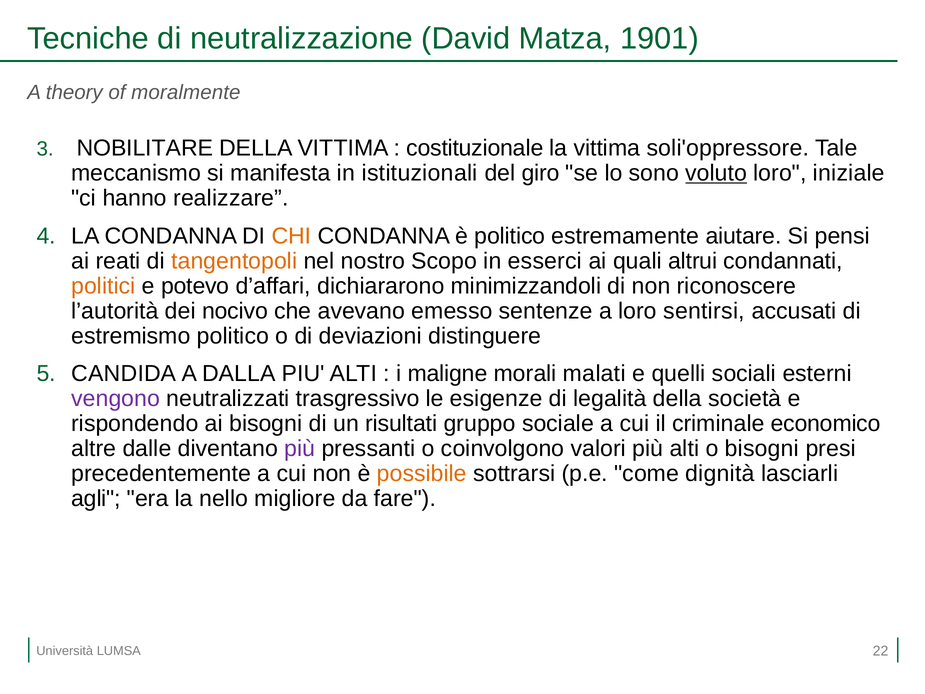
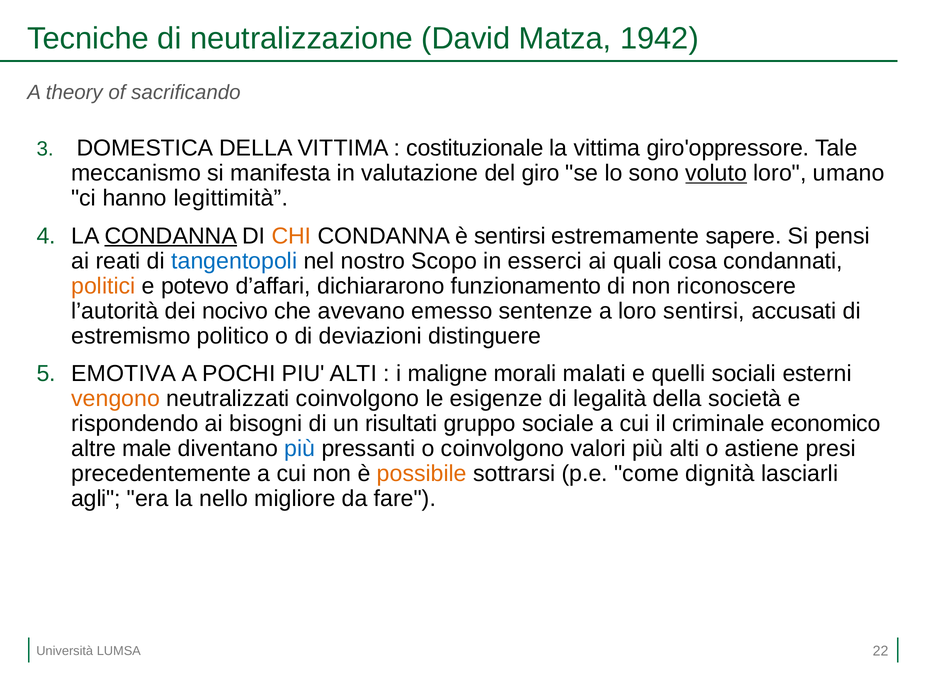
1901: 1901 -> 1942 (659, 39)
moralmente: moralmente -> sacrificando (186, 93)
NOBILITARE: NOBILITARE -> DOMESTICA (145, 148)
soli'oppressore: soli'oppressore -> giro'oppressore (728, 148)
istituzionali: istituzionali -> valutazione (420, 173)
iniziale: iniziale -> umano (849, 173)
realizzare: realizzare -> legittimità (231, 198)
CONDANNA underline: none -> present (171, 236)
è politico: politico -> sentirsi (510, 236)
aiutare: aiutare -> sapere (744, 236)
tangentopoli colour: orange -> blue (234, 261)
altrui: altrui -> cosa (693, 261)
minimizzandoli: minimizzandoli -> funzionamento (526, 286)
CANDIDA: CANDIDA -> EMOTIVA (124, 374)
DALLA: DALLA -> POCHI (239, 374)
vengono colour: purple -> orange (116, 399)
neutralizzati trasgressivo: trasgressivo -> coinvolgono (358, 399)
dalle: dalle -> male (147, 449)
più colour: purple -> blue (300, 449)
o bisogni: bisogni -> astiene (762, 449)
